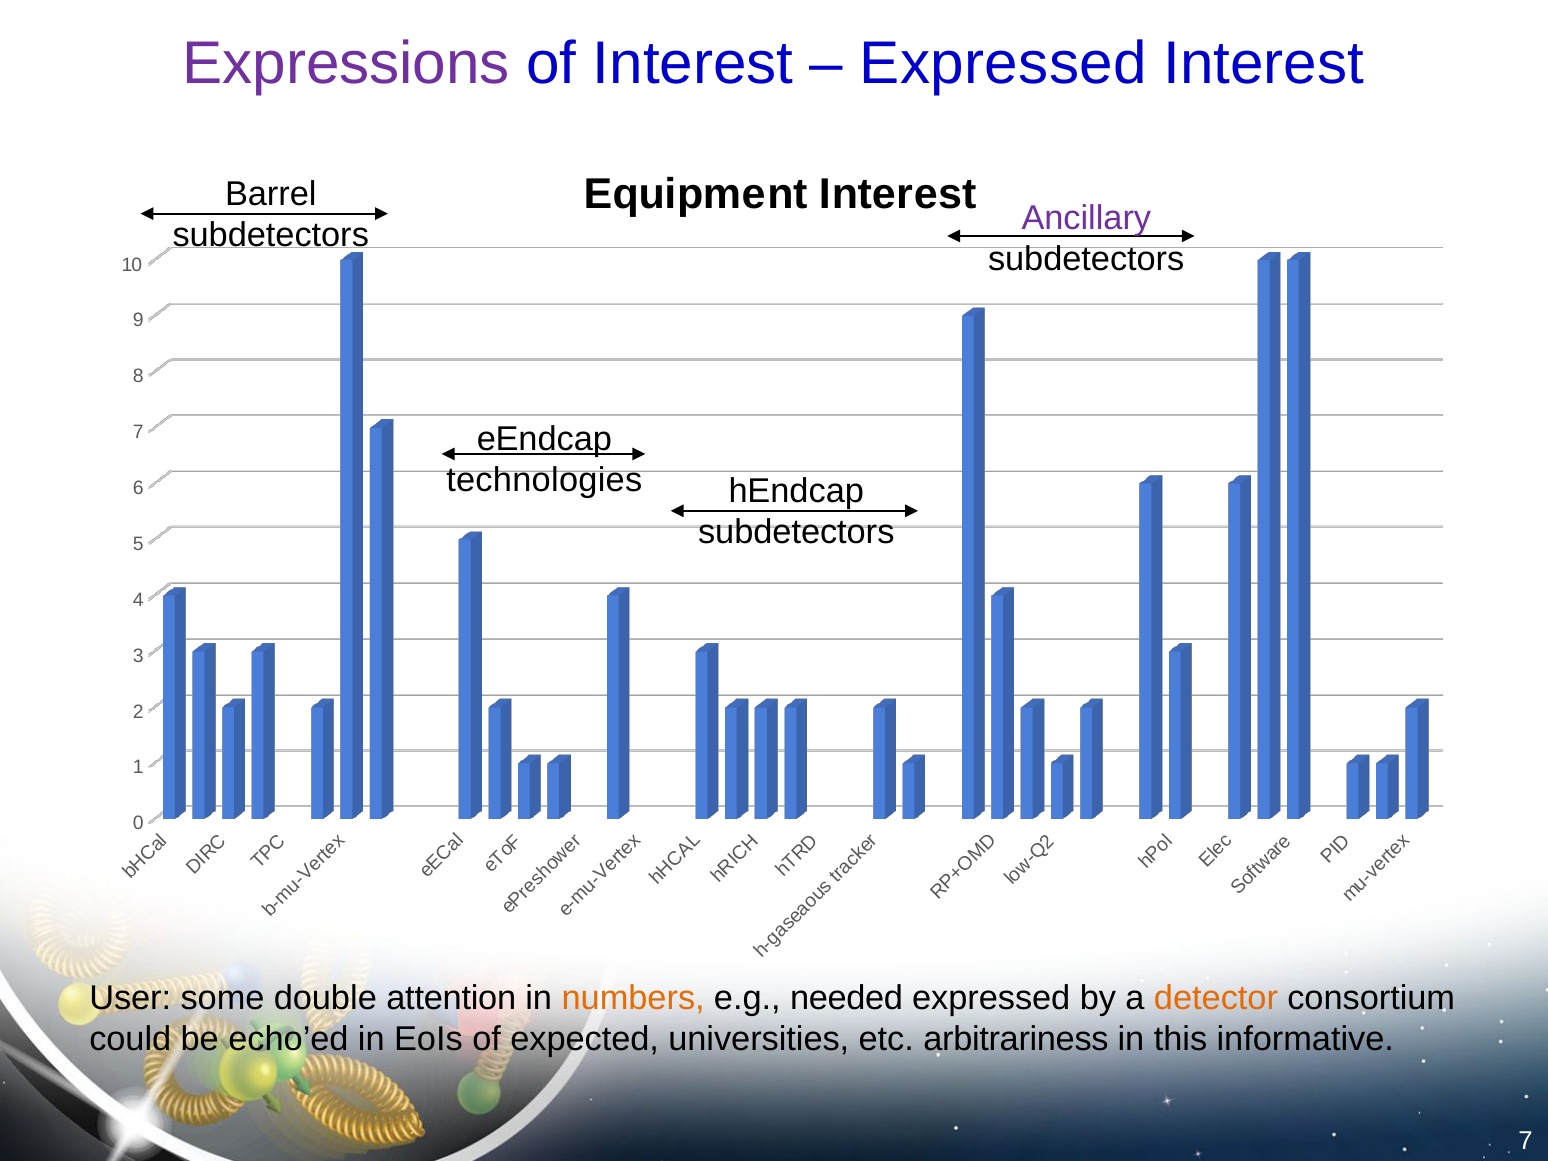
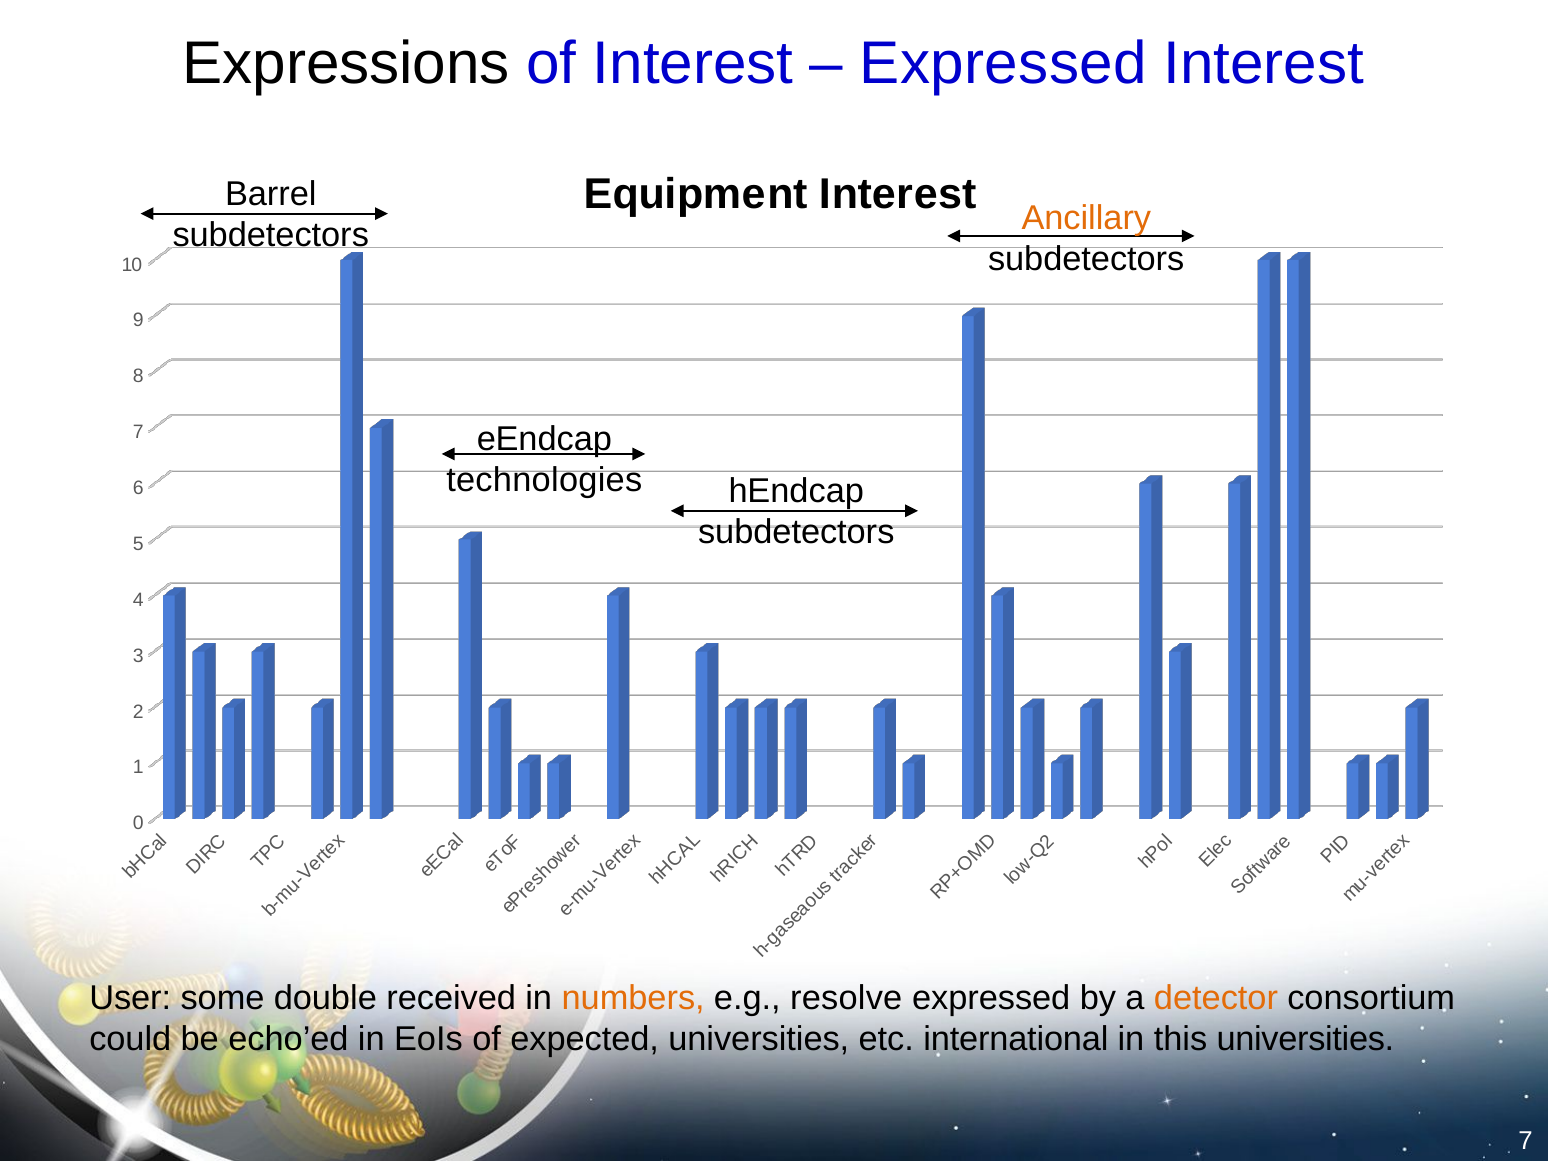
Expressions colour: purple -> black (346, 63)
Ancillary colour: purple -> orange (1086, 218)
attention: attention -> received (451, 998)
needed: needed -> resolve (846, 998)
arbitrariness: arbitrariness -> international (1016, 1039)
this informative: informative -> universities (1305, 1039)
